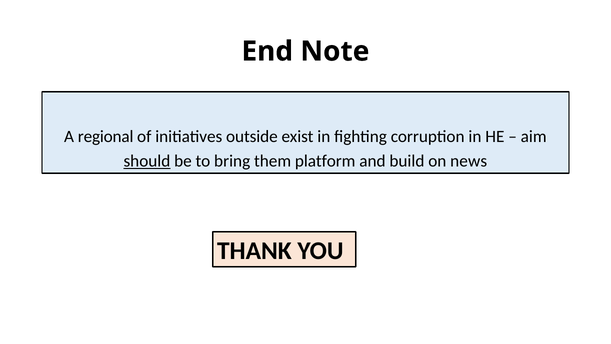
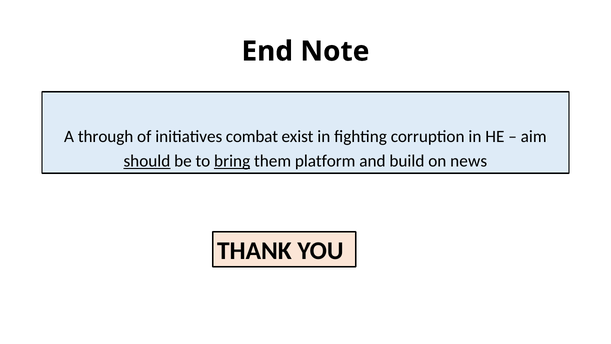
regional: regional -> through (106, 136)
outside: outside -> combat (252, 136)
bring underline: none -> present (232, 161)
